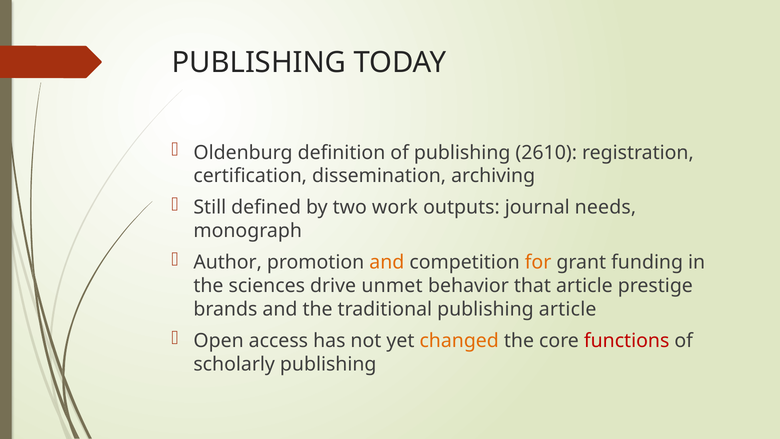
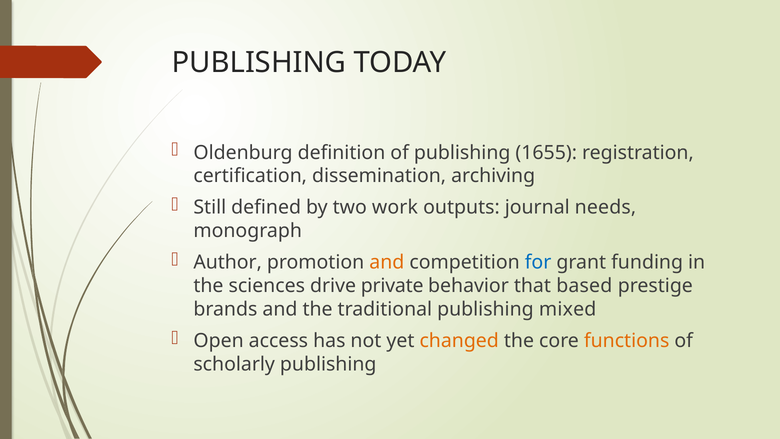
2610: 2610 -> 1655 (546, 153)
for colour: orange -> blue (538, 262)
unmet: unmet -> private (392, 286)
that article: article -> based (584, 286)
publishing article: article -> mixed (568, 309)
functions colour: red -> orange (627, 341)
